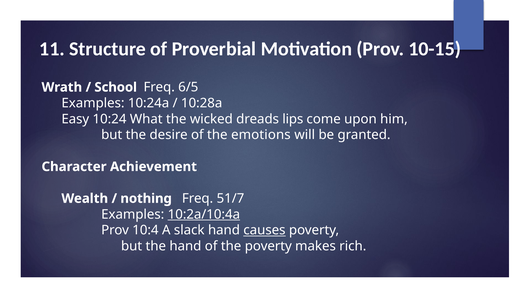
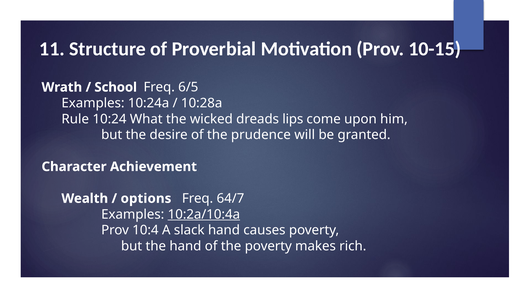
Easy: Easy -> Rule (75, 119)
emotions: emotions -> prudence (261, 135)
nothing: nothing -> options (146, 199)
51/7: 51/7 -> 64/7 (230, 199)
causes underline: present -> none (264, 230)
